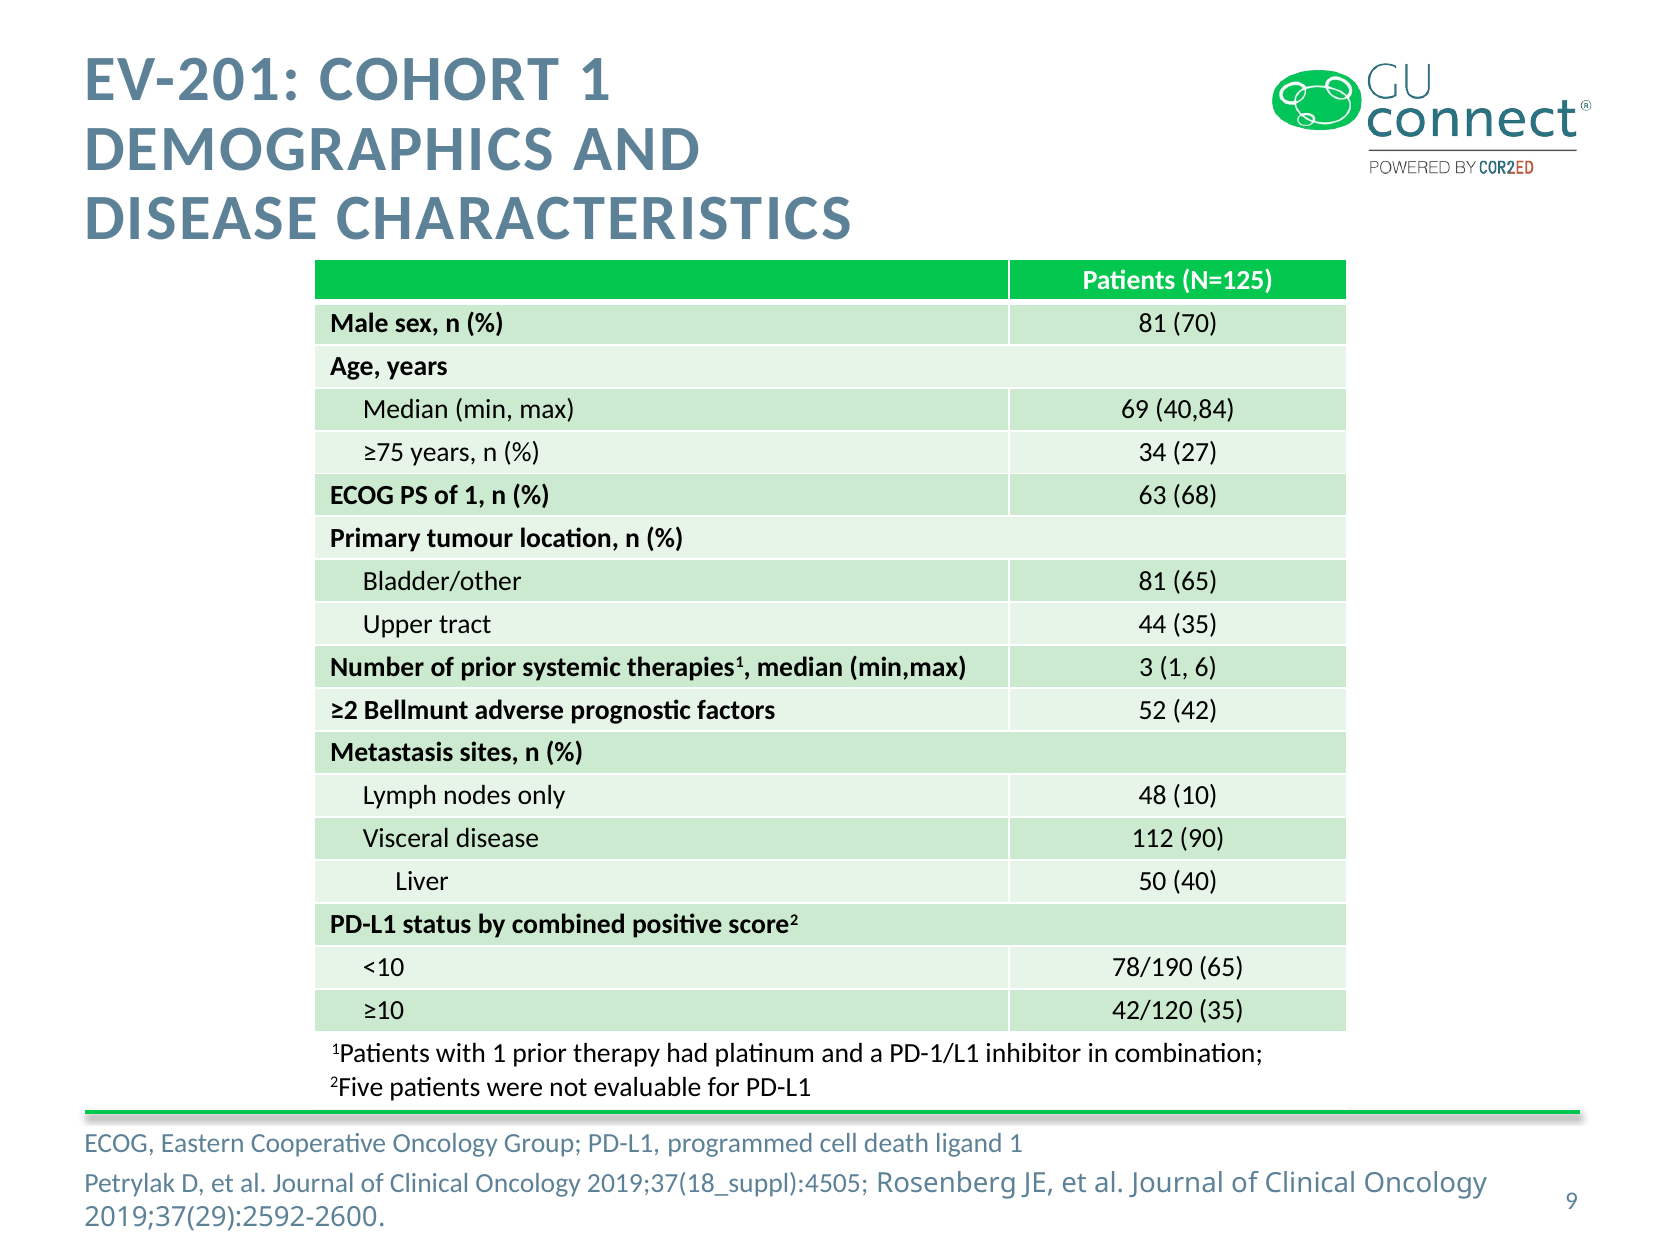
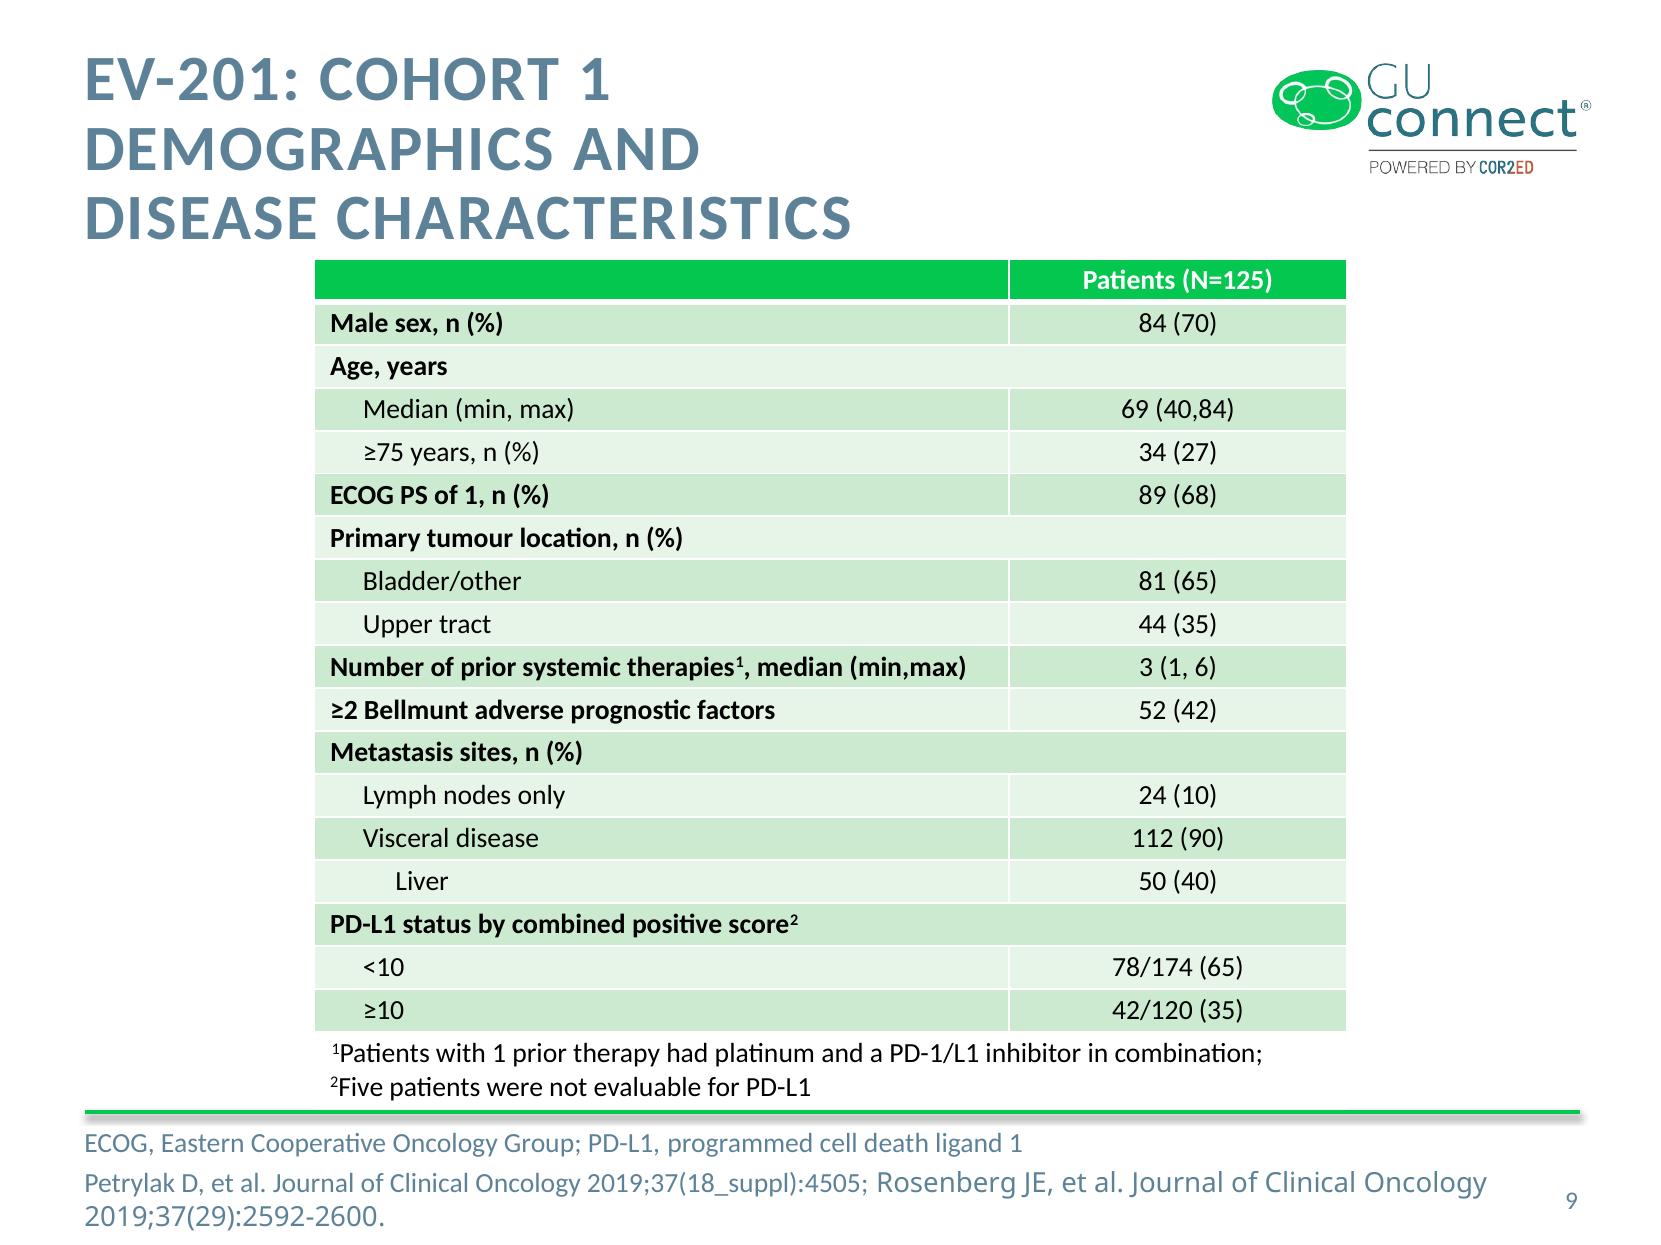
81: 81 -> 84 (1153, 324)
63: 63 -> 89 (1153, 496)
48: 48 -> 24 (1153, 796)
78/190: 78/190 -> 78/174 (1153, 968)
